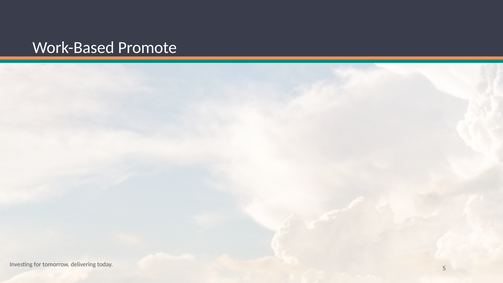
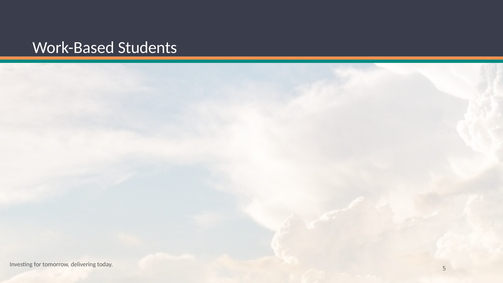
Promote: Promote -> Students (147, 48)
